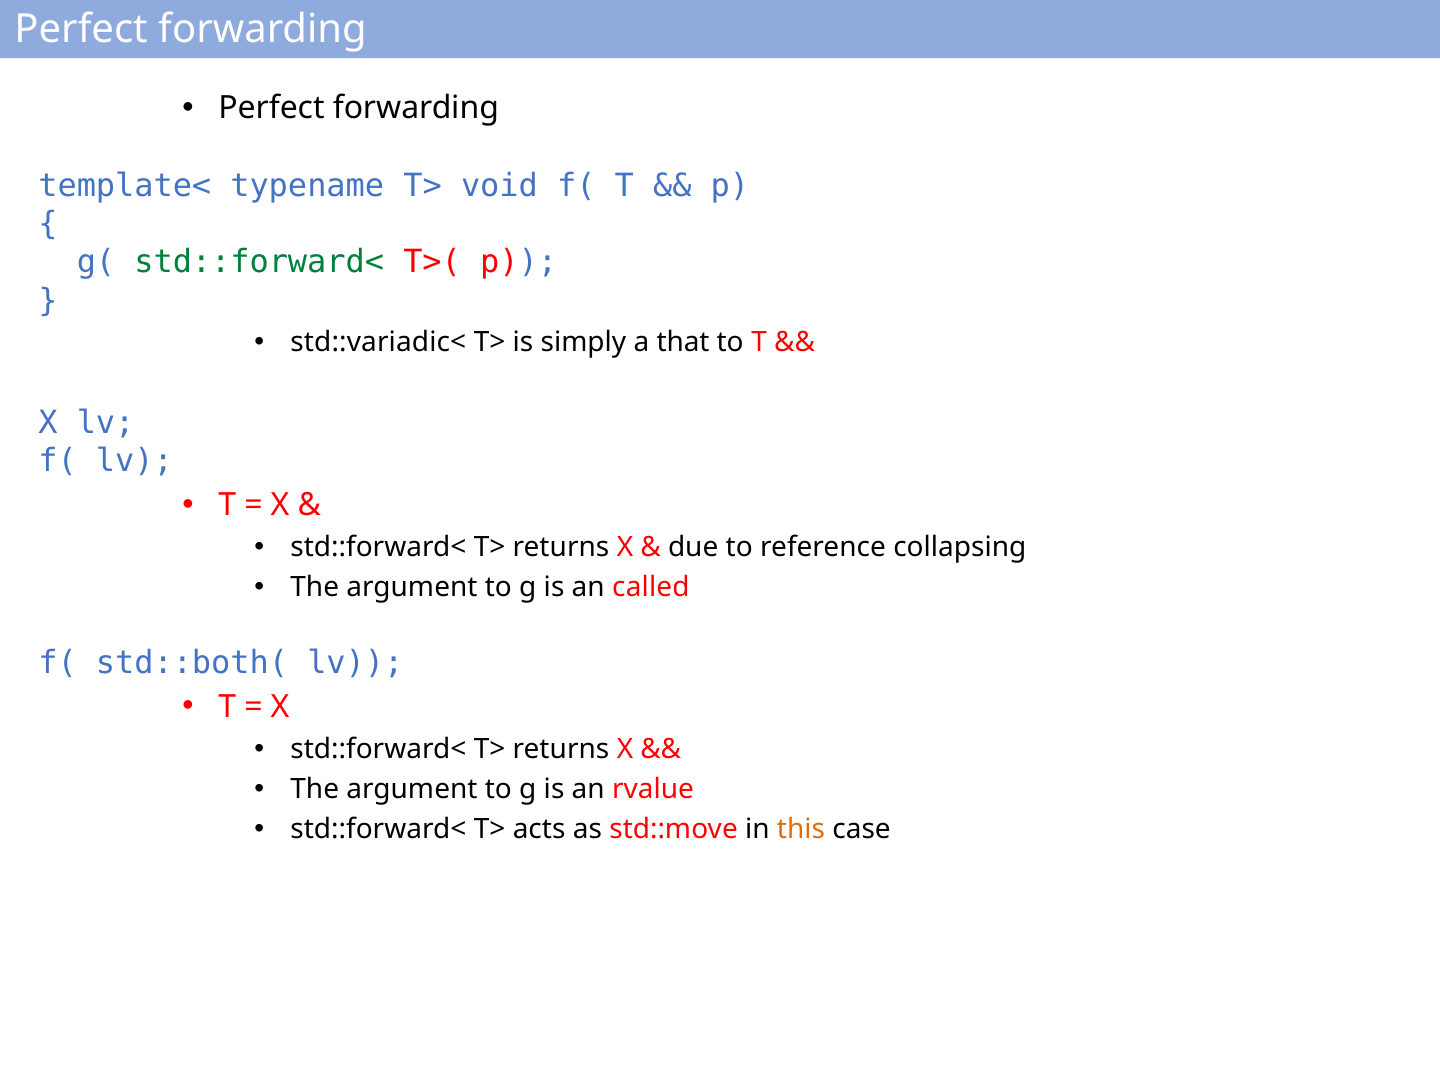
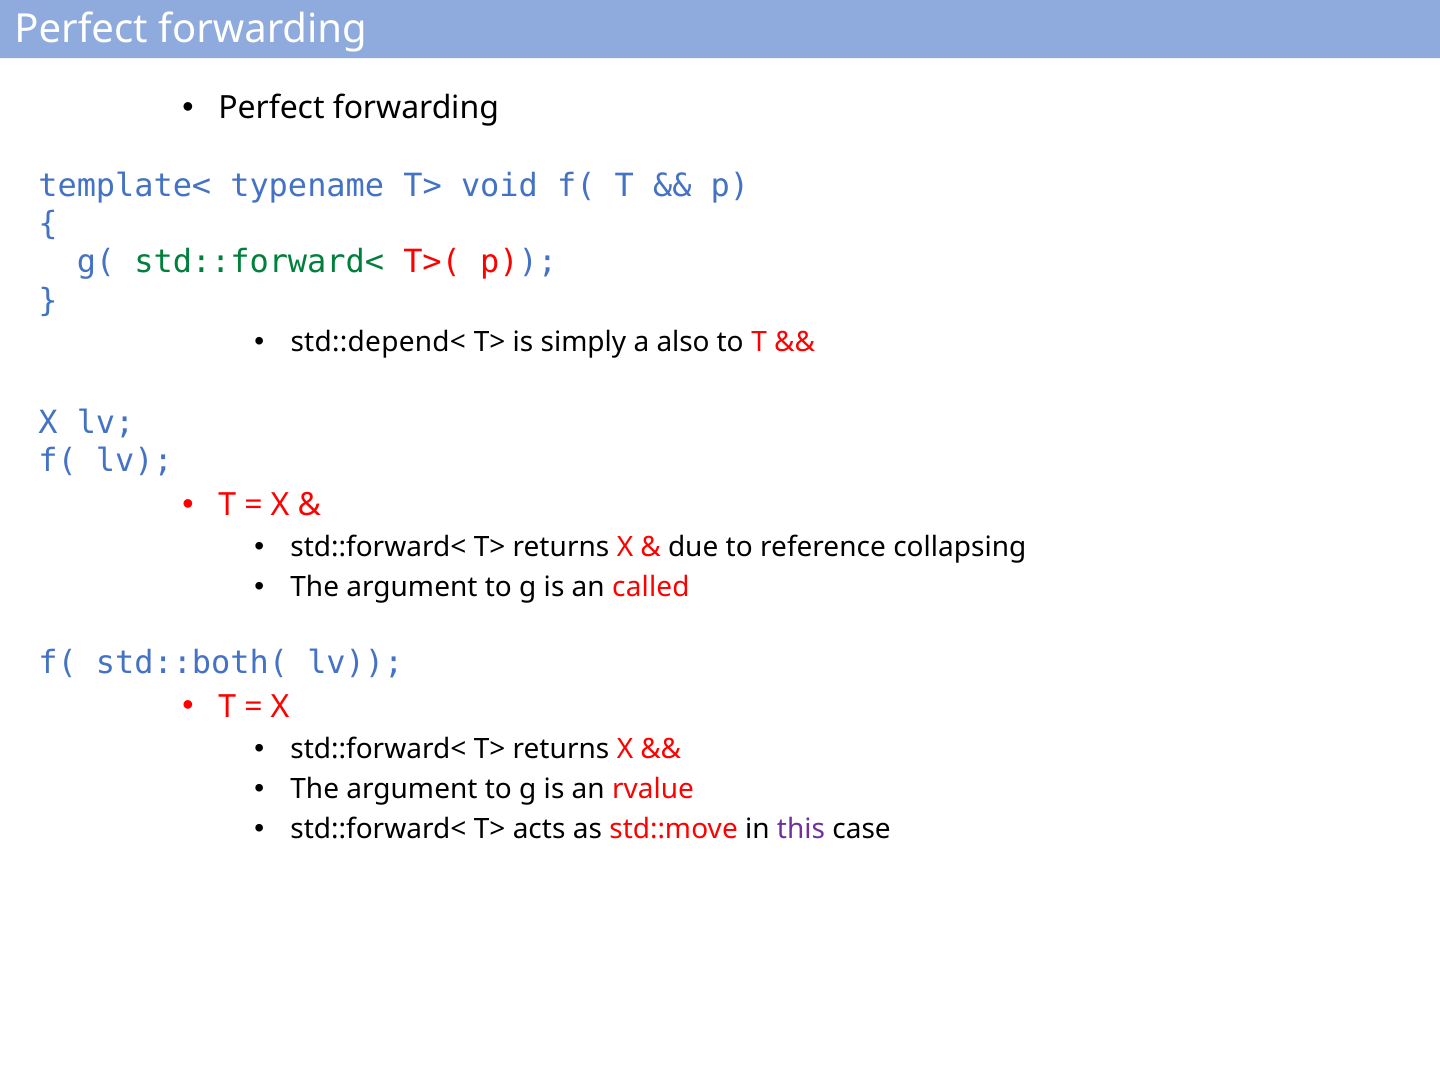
std::variadic<: std::variadic< -> std::depend< (378, 343)
that: that -> also (683, 343)
this colour: orange -> purple (801, 830)
